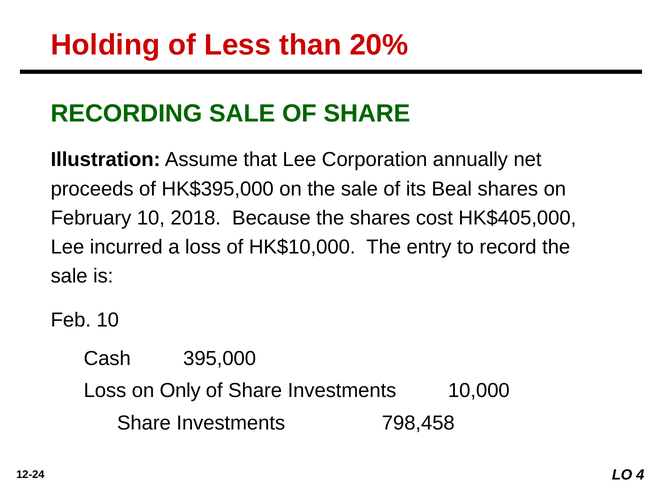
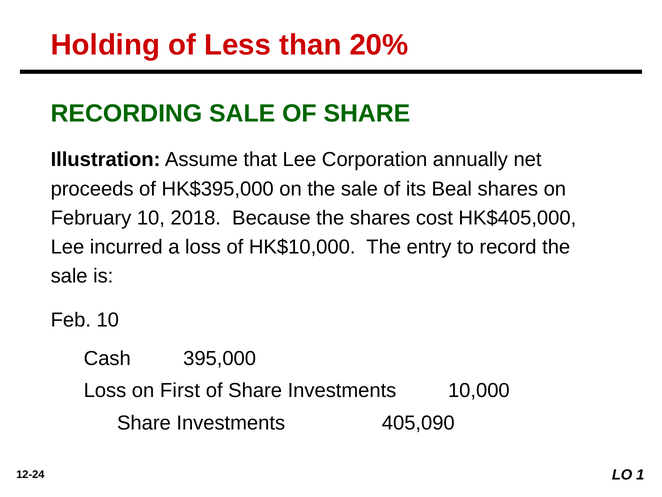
Only: Only -> First (180, 390)
798,458: 798,458 -> 405,090 (418, 422)
4: 4 -> 1 (640, 474)
